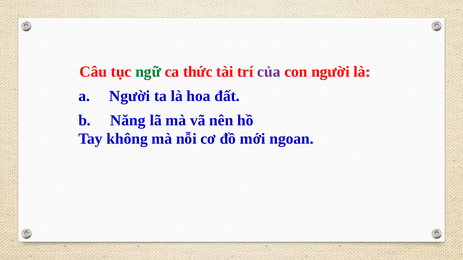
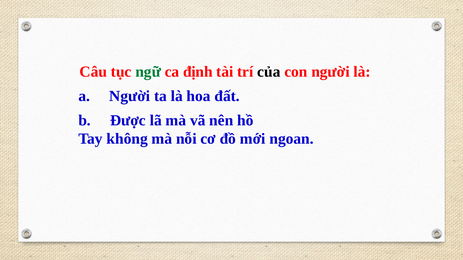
thức: thức -> định (198, 72)
của colour: purple -> black (269, 72)
Năng: Năng -> Được (128, 121)
